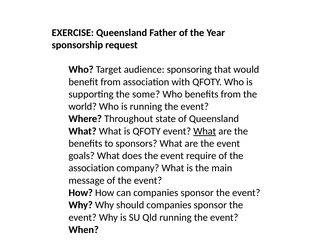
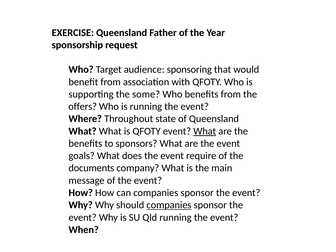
world: world -> offers (83, 107)
association: association -> documents (91, 168)
companies underline: none -> present (169, 205)
